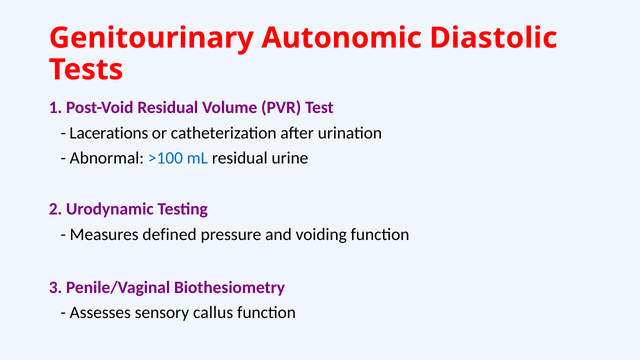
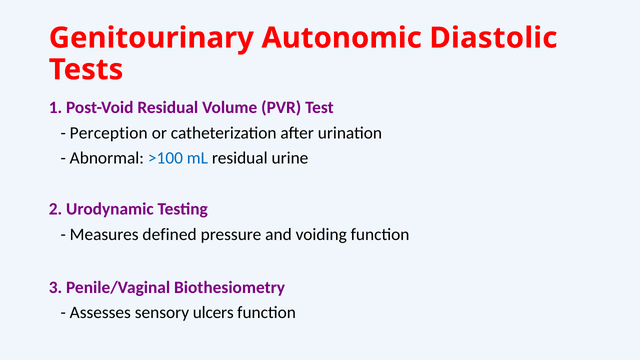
Lacerations: Lacerations -> Perception (109, 133)
callus: callus -> ulcers (213, 313)
